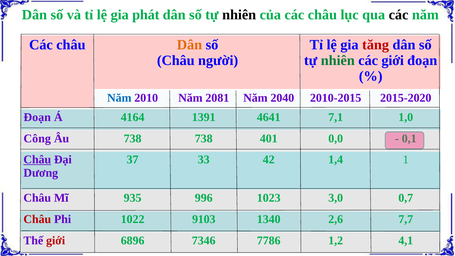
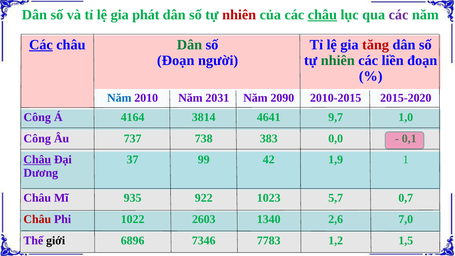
nhiên colour: black -> red (239, 15)
châu underline: none -> present (322, 15)
các colour: black -> purple (399, 15)
Các underline: none -> present (41, 45)
Dân colour: orange -> green (189, 45)
Châu: Châu -> Đoạn (176, 60)
các giới: giới -> liền (393, 60)
2081: 2081 -> 2031 (217, 98)
2040: 2040 -> 2090 (282, 98)
Đoạn: Đoạn -> Công (37, 117)
1391: 1391 -> 3814 (204, 117)
7,1: 7,1 -> 9,7 (336, 117)
Âu 738: 738 -> 737 (133, 138)
401: 401 -> 383 (269, 138)
33: 33 -> 99 (204, 160)
1,4: 1,4 -> 1,9 (336, 160)
996: 996 -> 922 (204, 198)
3,0: 3,0 -> 5,7 (336, 198)
9103: 9103 -> 2603 (204, 219)
7,7: 7,7 -> 7,0 (406, 219)
giới colour: red -> black (56, 241)
7786: 7786 -> 7783 (269, 241)
4,1: 4,1 -> 1,5 (406, 241)
